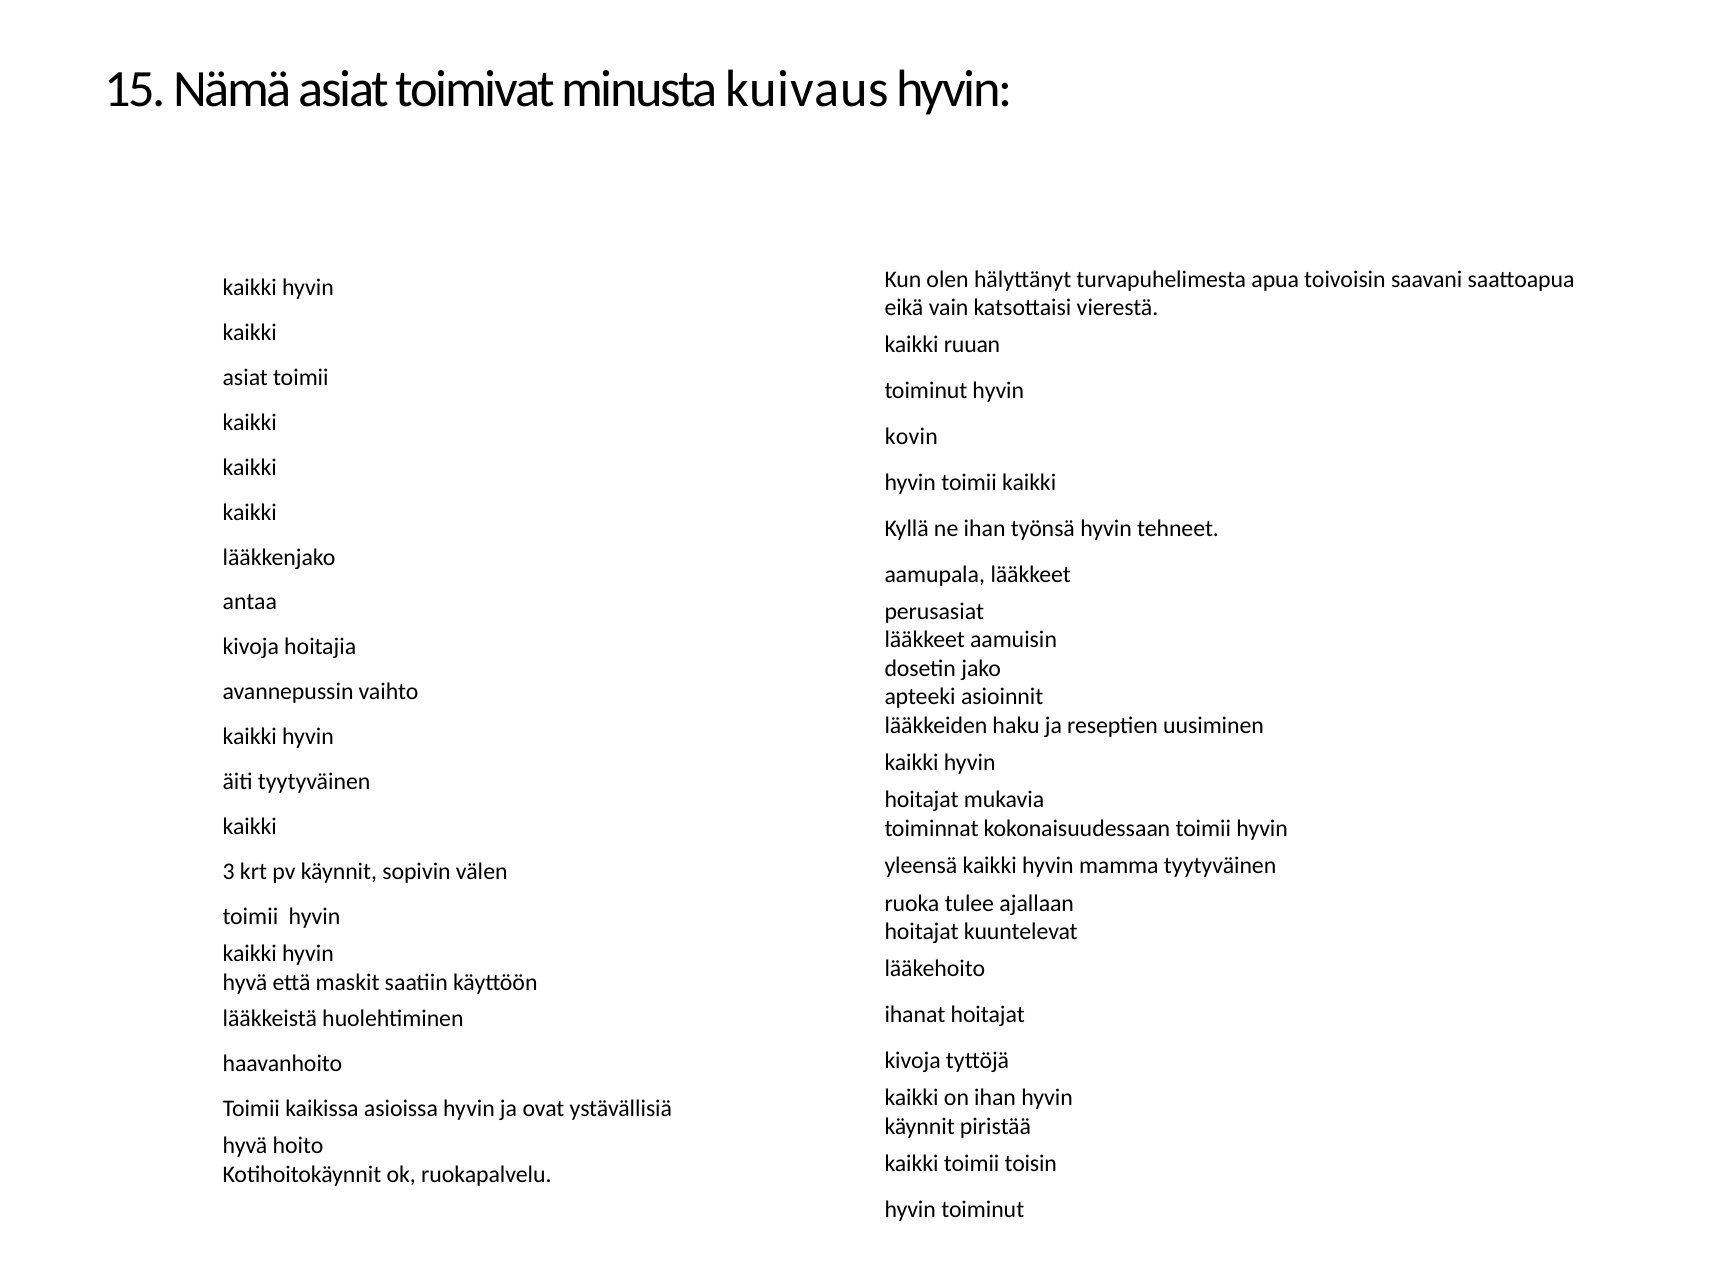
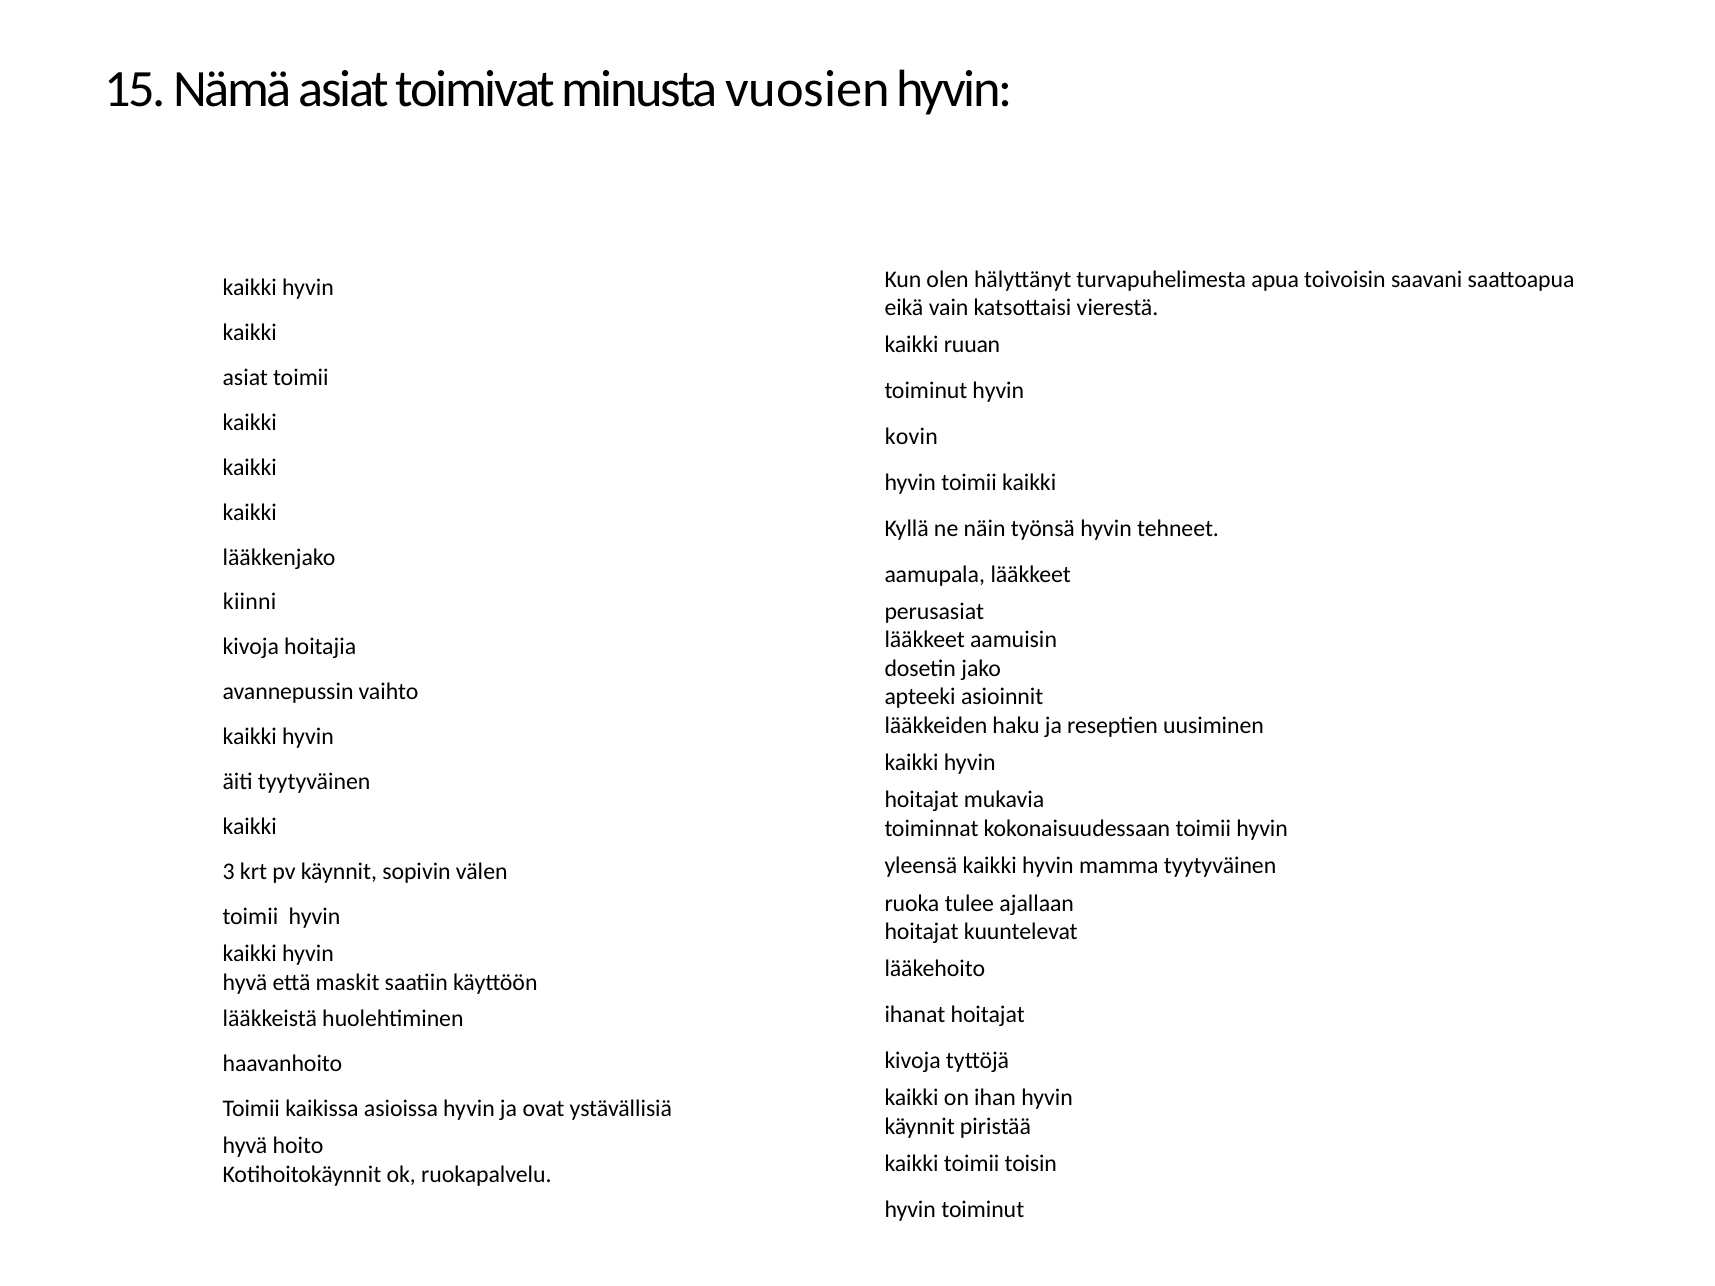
kuivaus: kuivaus -> vuosien (807, 90)
ne ihan: ihan -> näin (985, 529)
antaa: antaa -> kiinni (250, 602)
